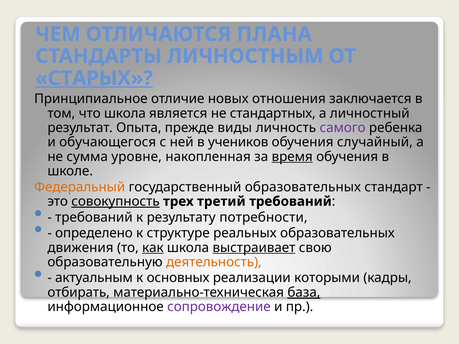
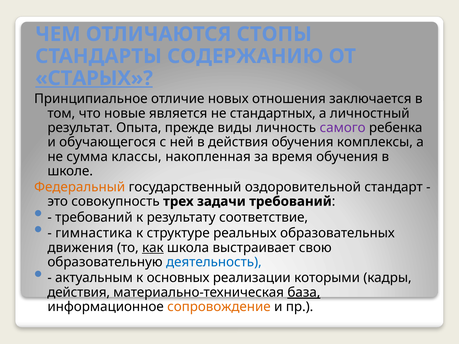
ПЛАНА: ПЛАНА -> СТОПЫ (274, 34)
ЛИЧНОСТНЫМ: ЛИЧНОСТНЫМ -> СОДЕРЖАНИЮ (245, 56)
что школа: школа -> новые (125, 113)
в учеников: учеников -> действия (238, 142)
случайный: случайный -> комплексы (375, 142)
уровне: уровне -> классы (137, 157)
время underline: present -> none (292, 157)
государственный образовательных: образовательных -> оздоровительной (303, 187)
совокупность underline: present -> none (115, 202)
третий: третий -> задачи (221, 202)
потребности: потребности -> соответствие (264, 217)
определено: определено -> гимнастика (94, 233)
выстраивает underline: present -> none (254, 248)
деятельность colour: orange -> blue (214, 262)
отбирать: отбирать -> действия (79, 293)
сопровождение colour: purple -> orange (219, 307)
